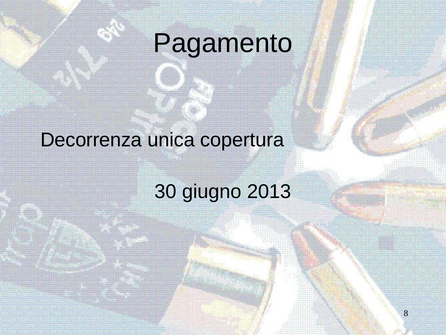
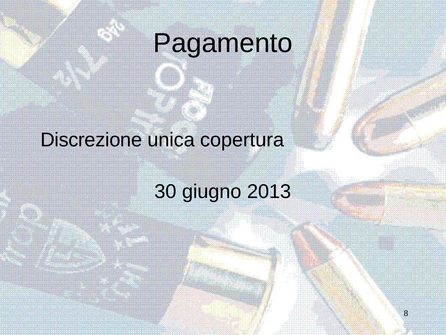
Decorrenza: Decorrenza -> Discrezione (91, 140)
